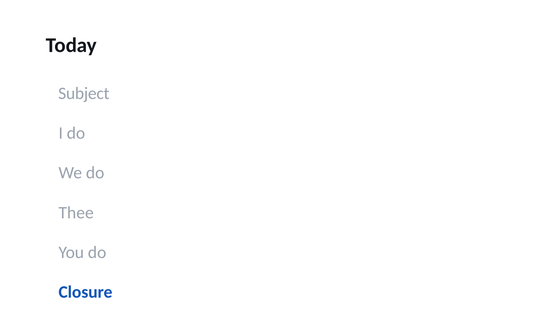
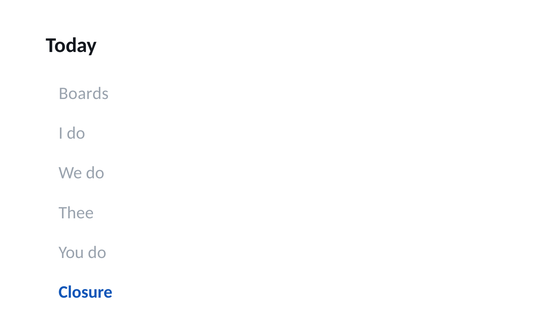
Subject: Subject -> Boards (84, 93)
